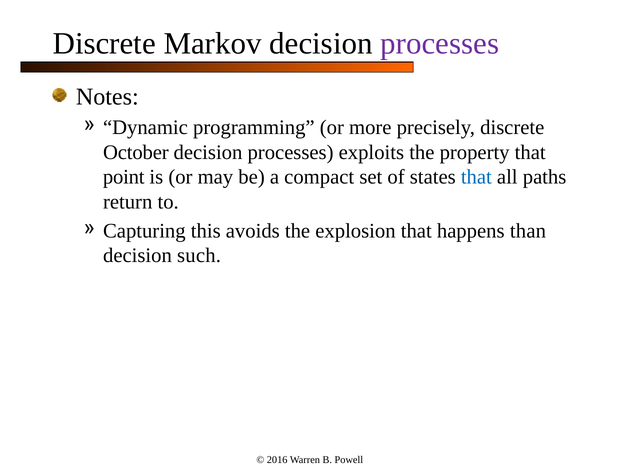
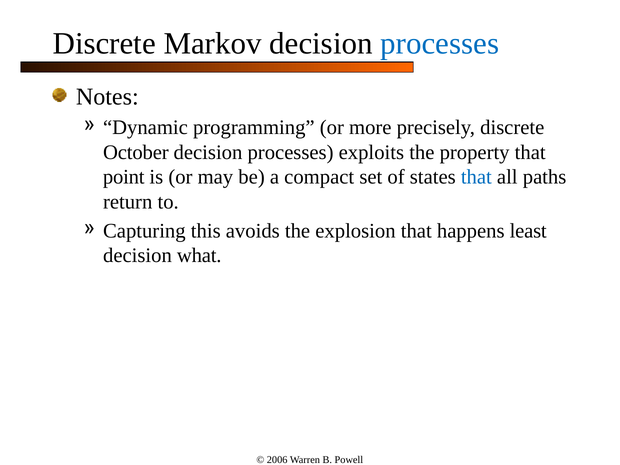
processes colour: purple -> blue (440, 43)
than: than -> least (528, 231)
such: such -> what (199, 256)
2016: 2016 -> 2006 (277, 460)
